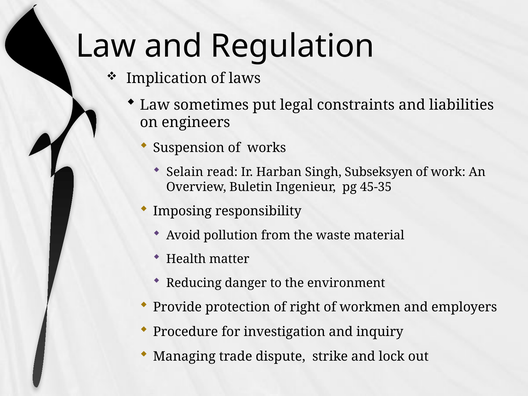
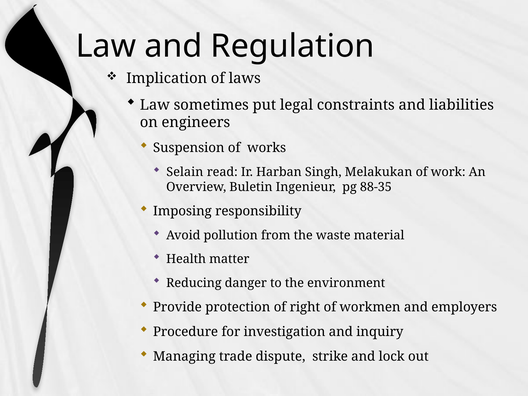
Subseksyen: Subseksyen -> Melakukan (379, 172)
45-35: 45-35 -> 88-35 (376, 187)
